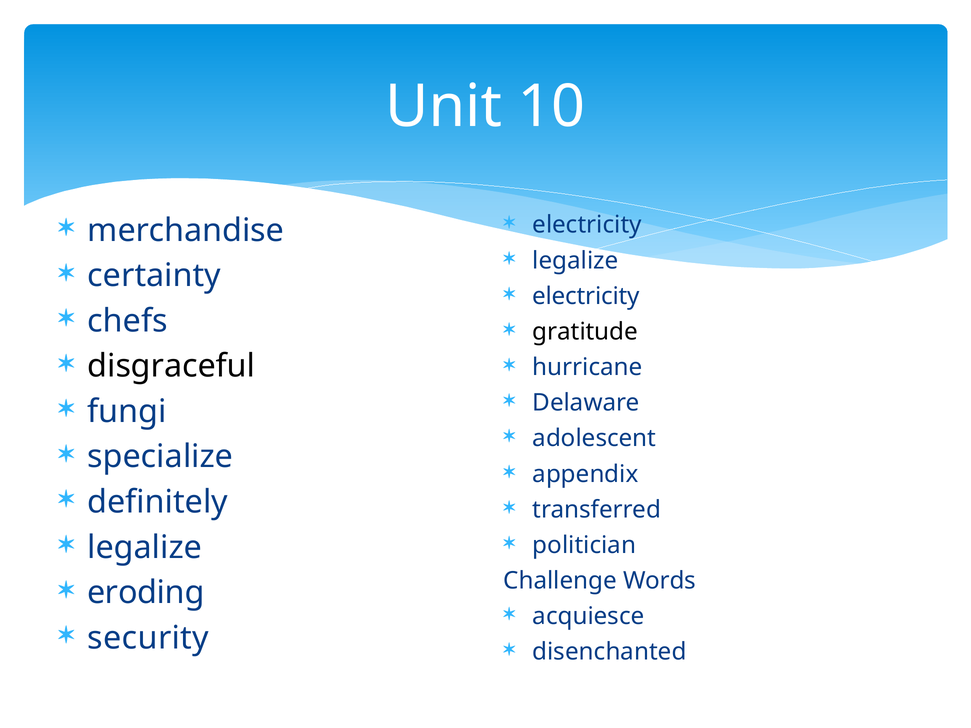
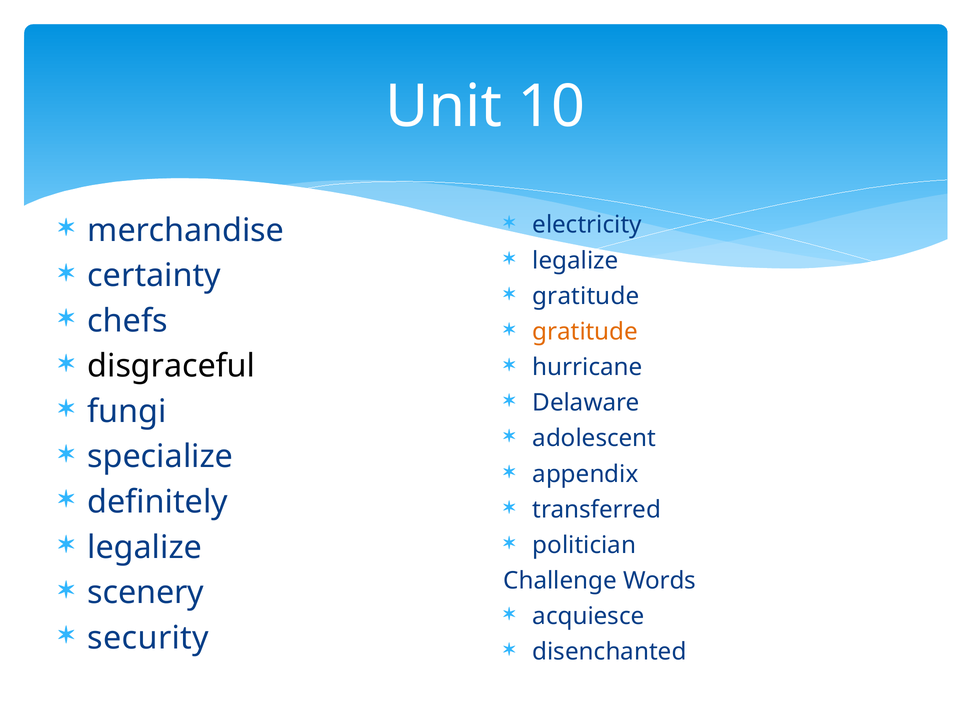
electricity: electricity -> gratitude (586, 296)
gratitude colour: black -> orange (585, 332)
eroding: eroding -> scenery (146, 593)
